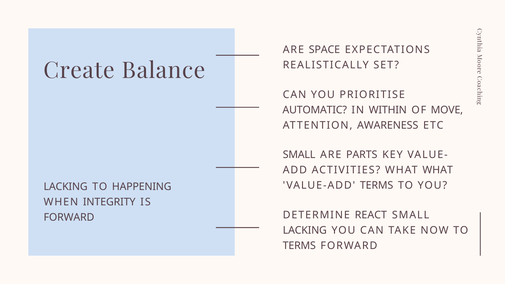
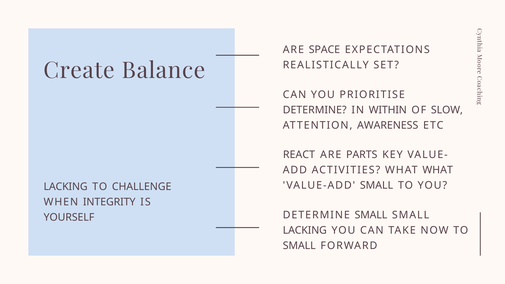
AUTOMATIC: AUTOMATIC -> DETERMINE (315, 110)
MOVE: MOVE -> SLOW (447, 110)
SMALL: SMALL -> REACT (299, 155)
VALUE-ADD TERMS: TERMS -> SMALL (377, 186)
HAPPENING: HAPPENING -> CHALLENGE (142, 187)
DETERMINE REACT: REACT -> SMALL (371, 215)
FORWARD: FORWARD -> YOURSELF (69, 217)
TERMS: TERMS -> SMALL (299, 246)
